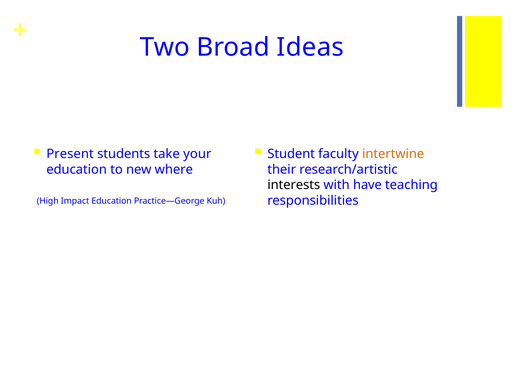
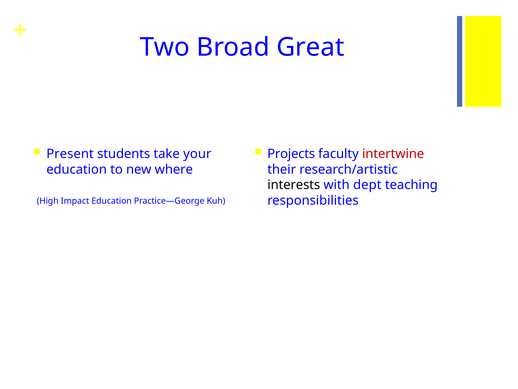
Ideas: Ideas -> Great (310, 47)
Student: Student -> Projects (291, 154)
intertwine colour: orange -> red (393, 154)
have: have -> dept (367, 185)
